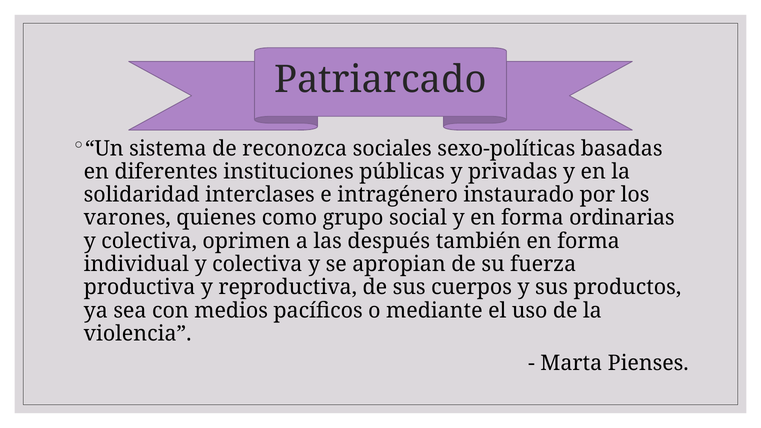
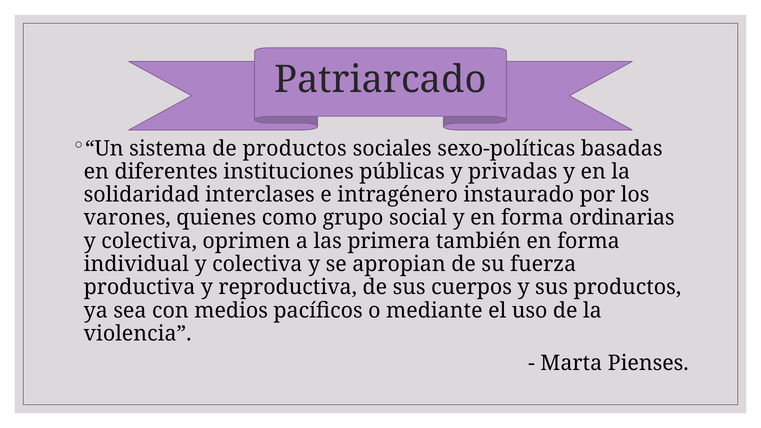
de reconozca: reconozca -> productos (295, 148)
después: después -> primera (389, 241)
